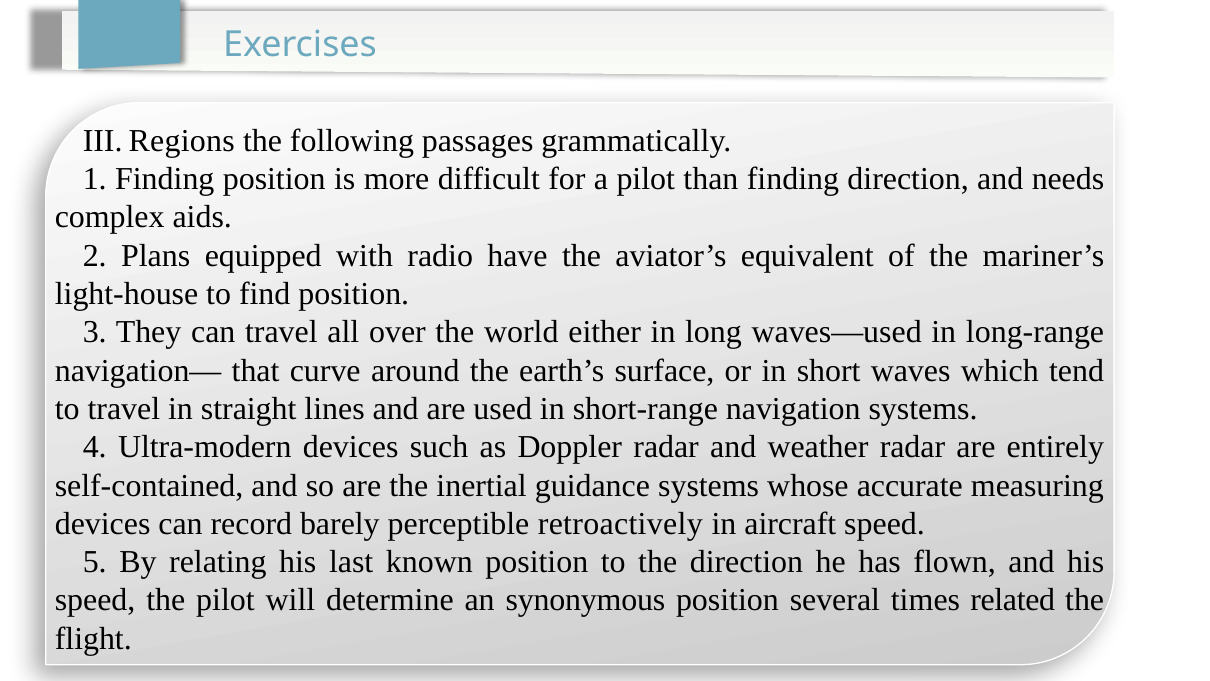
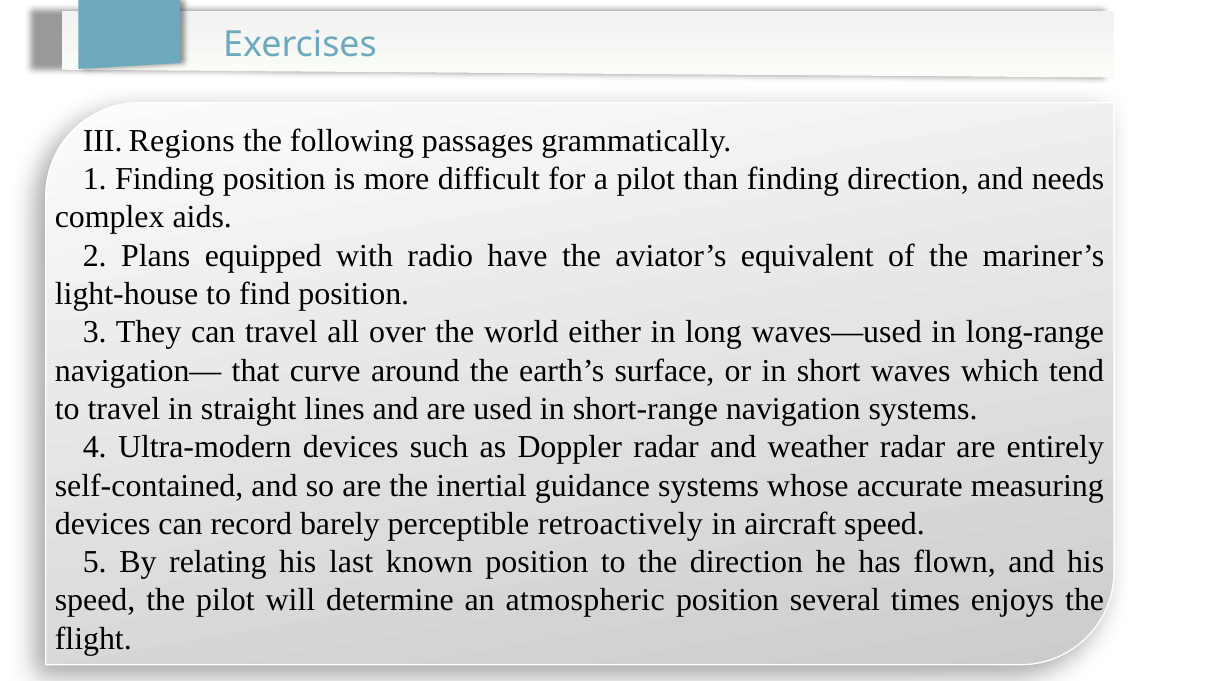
synonymous: synonymous -> atmospheric (585, 600)
related: related -> enjoys (1013, 600)
